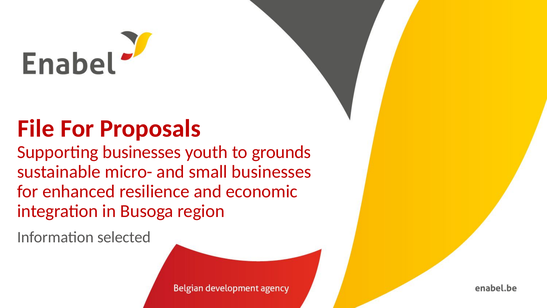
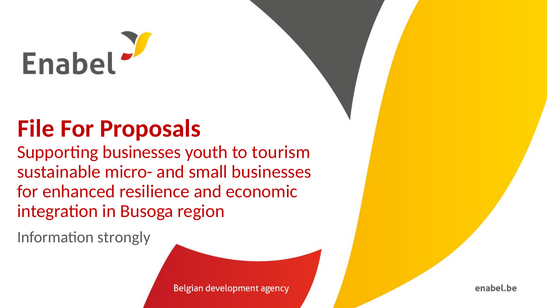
grounds: grounds -> tourism (281, 152)
selected: selected -> strongly (124, 237)
